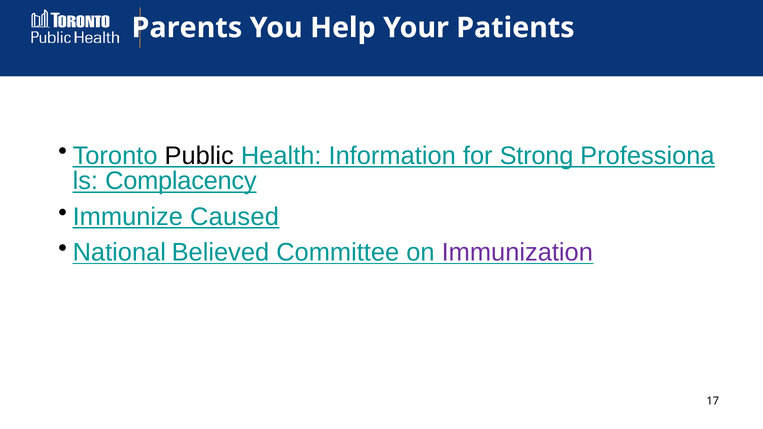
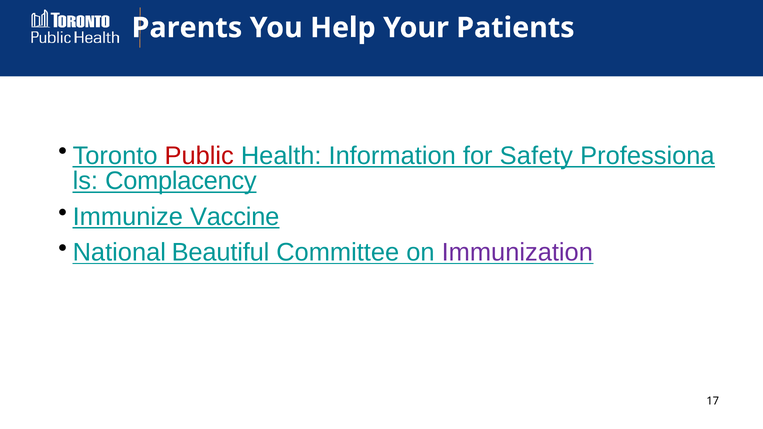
Public colour: black -> red (199, 156)
Strong: Strong -> Safety (536, 156)
Caused: Caused -> Vaccine (235, 217)
Believed: Believed -> Beautiful (220, 252)
